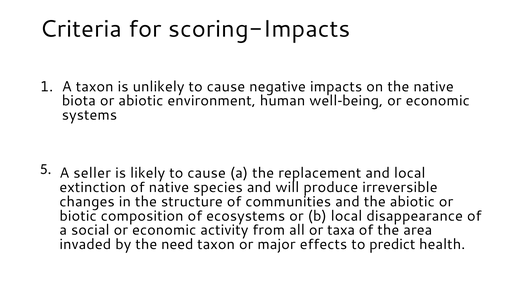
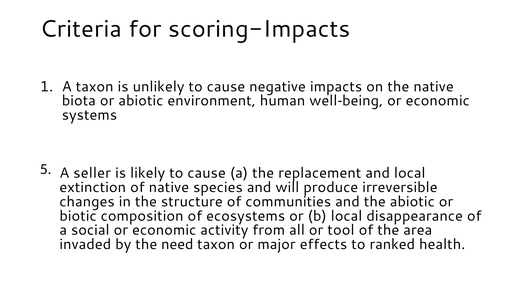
taxa: taxa -> tool (341, 231)
predict: predict -> ranked (392, 245)
